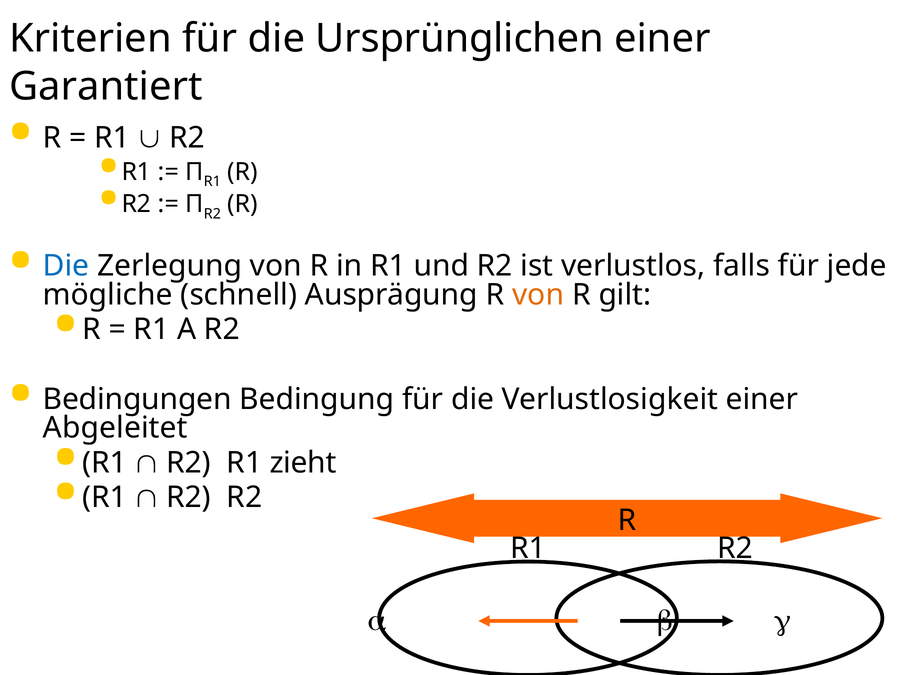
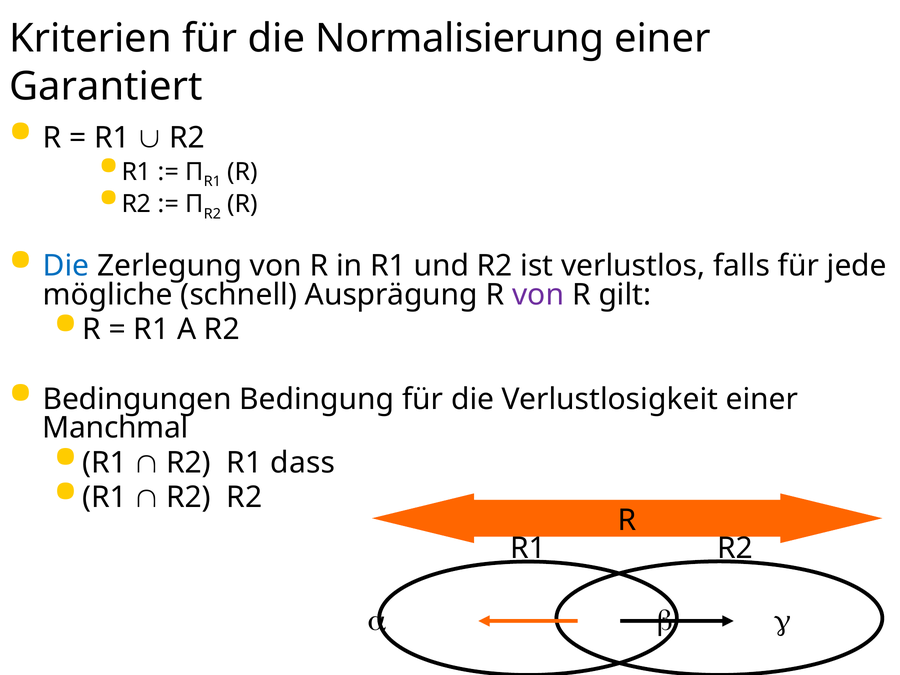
Ursprünglichen: Ursprünglichen -> Normalisierung (460, 39)
von colour: orange -> purple (538, 295)
Abgeleitet: Abgeleitet -> Manchmal (115, 428)
zieht: zieht -> dass (303, 463)
